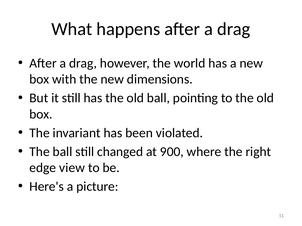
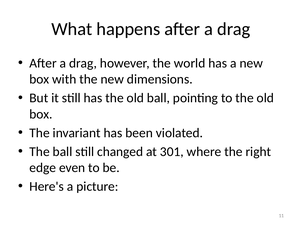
900: 900 -> 301 (172, 152)
view: view -> even (72, 168)
